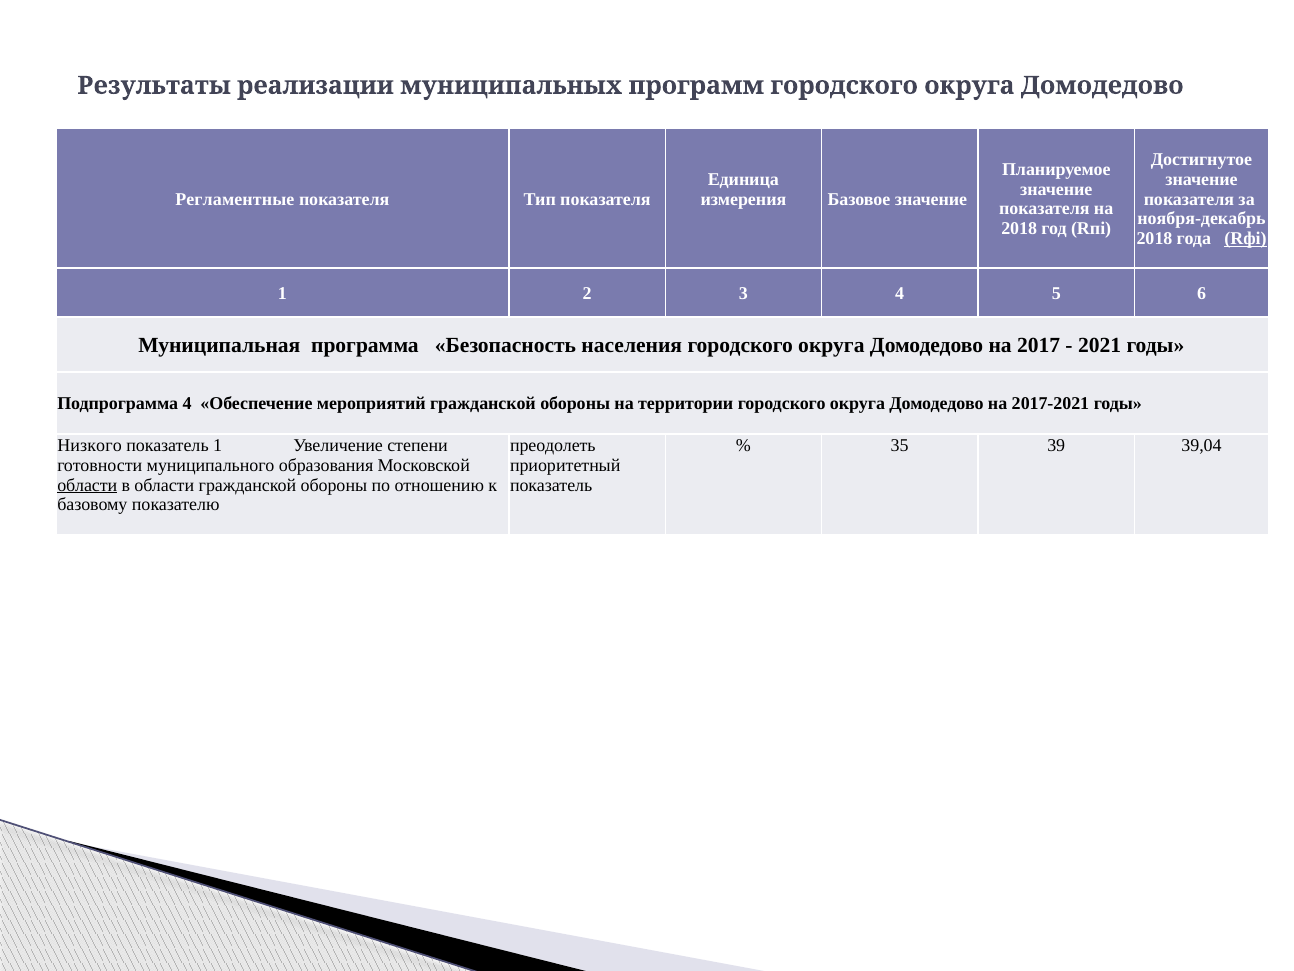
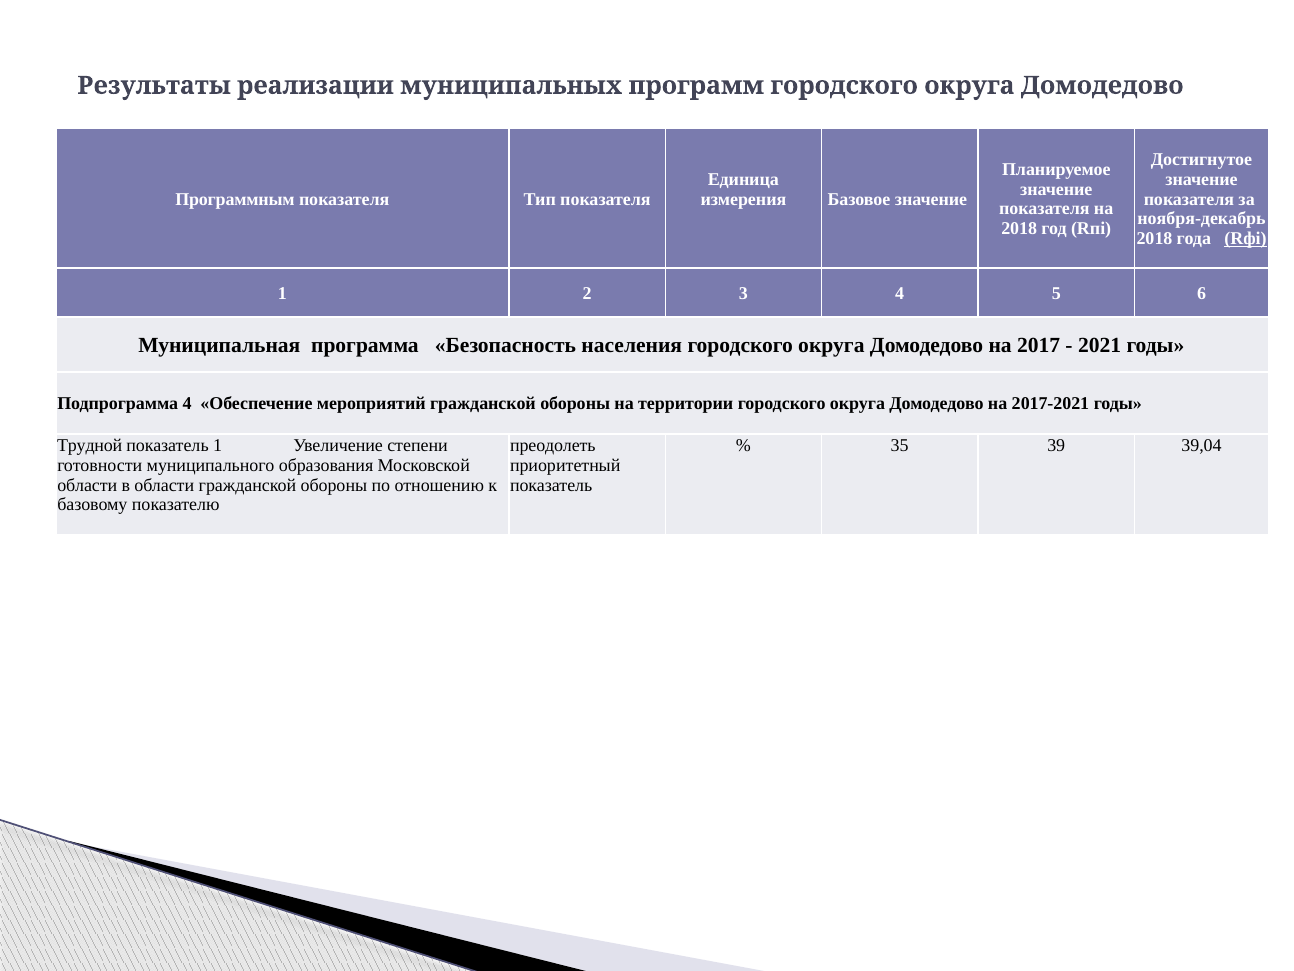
Регламентные: Регламентные -> Программным (235, 199)
Низкого: Низкого -> Трудной (90, 445)
области underline: present -> none (87, 485)
